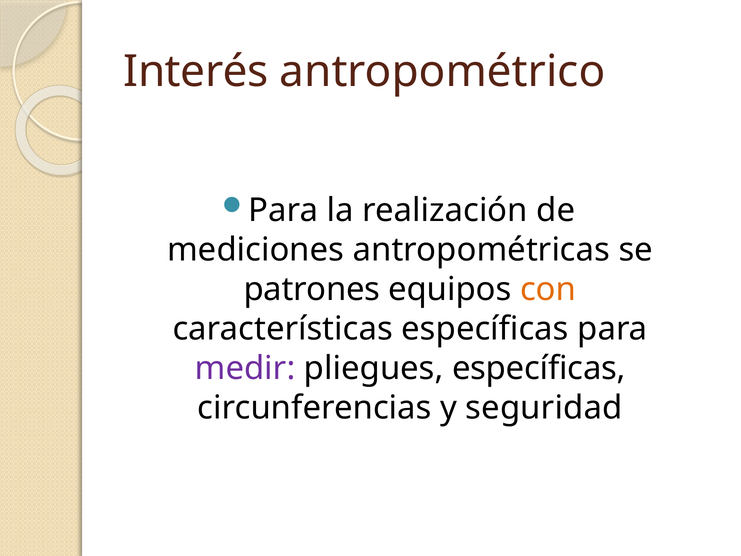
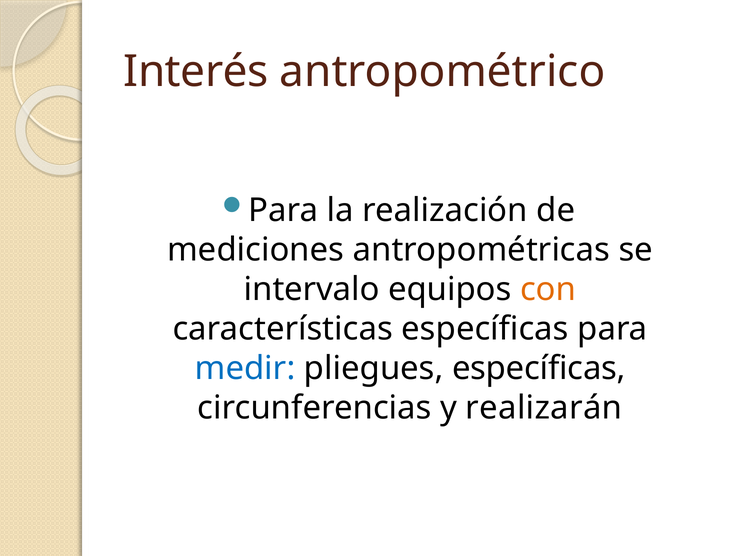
patrones: patrones -> intervalo (312, 289)
medir colour: purple -> blue (245, 368)
seguridad: seguridad -> realizarán (544, 408)
